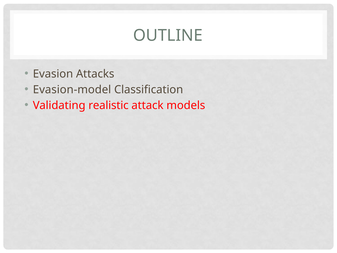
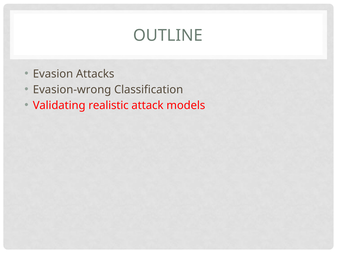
Evasion-model: Evasion-model -> Evasion-wrong (72, 90)
